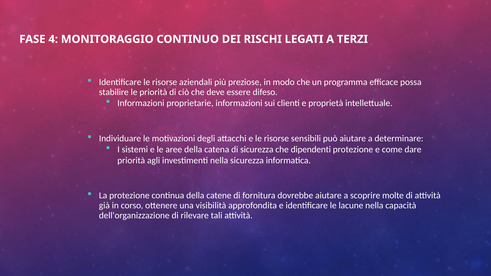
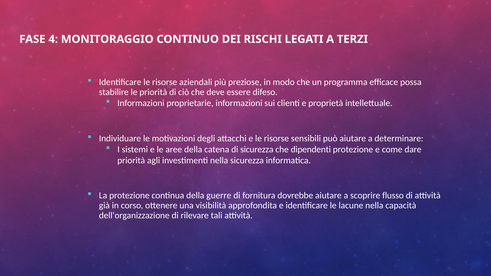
catene: catene -> guerre (219, 196)
molte: molte -> flusso (393, 196)
